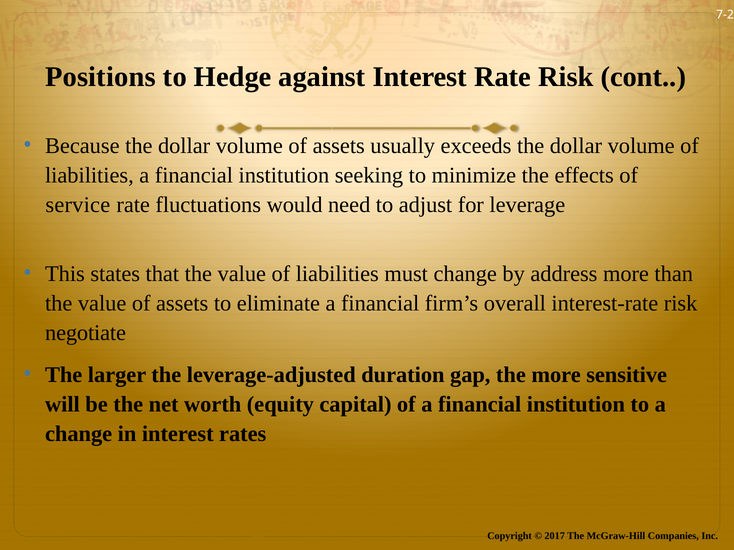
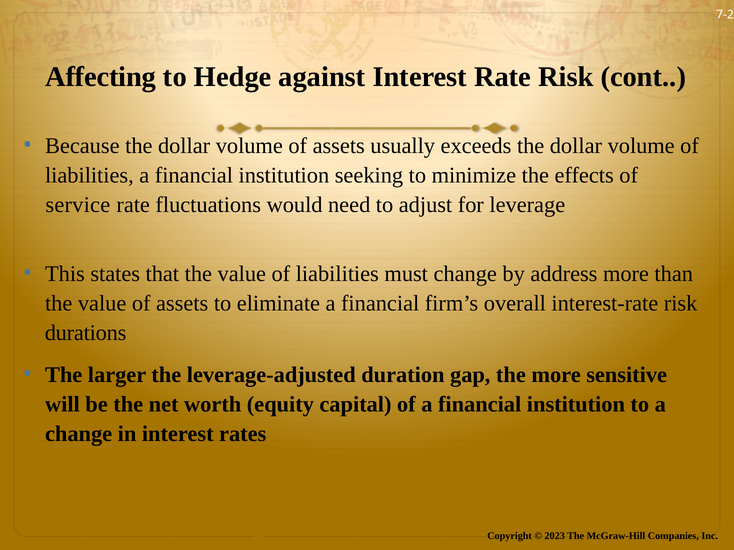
Positions: Positions -> Affecting (101, 77)
negotiate: negotiate -> durations (86, 333)
2017: 2017 -> 2023 (555, 536)
